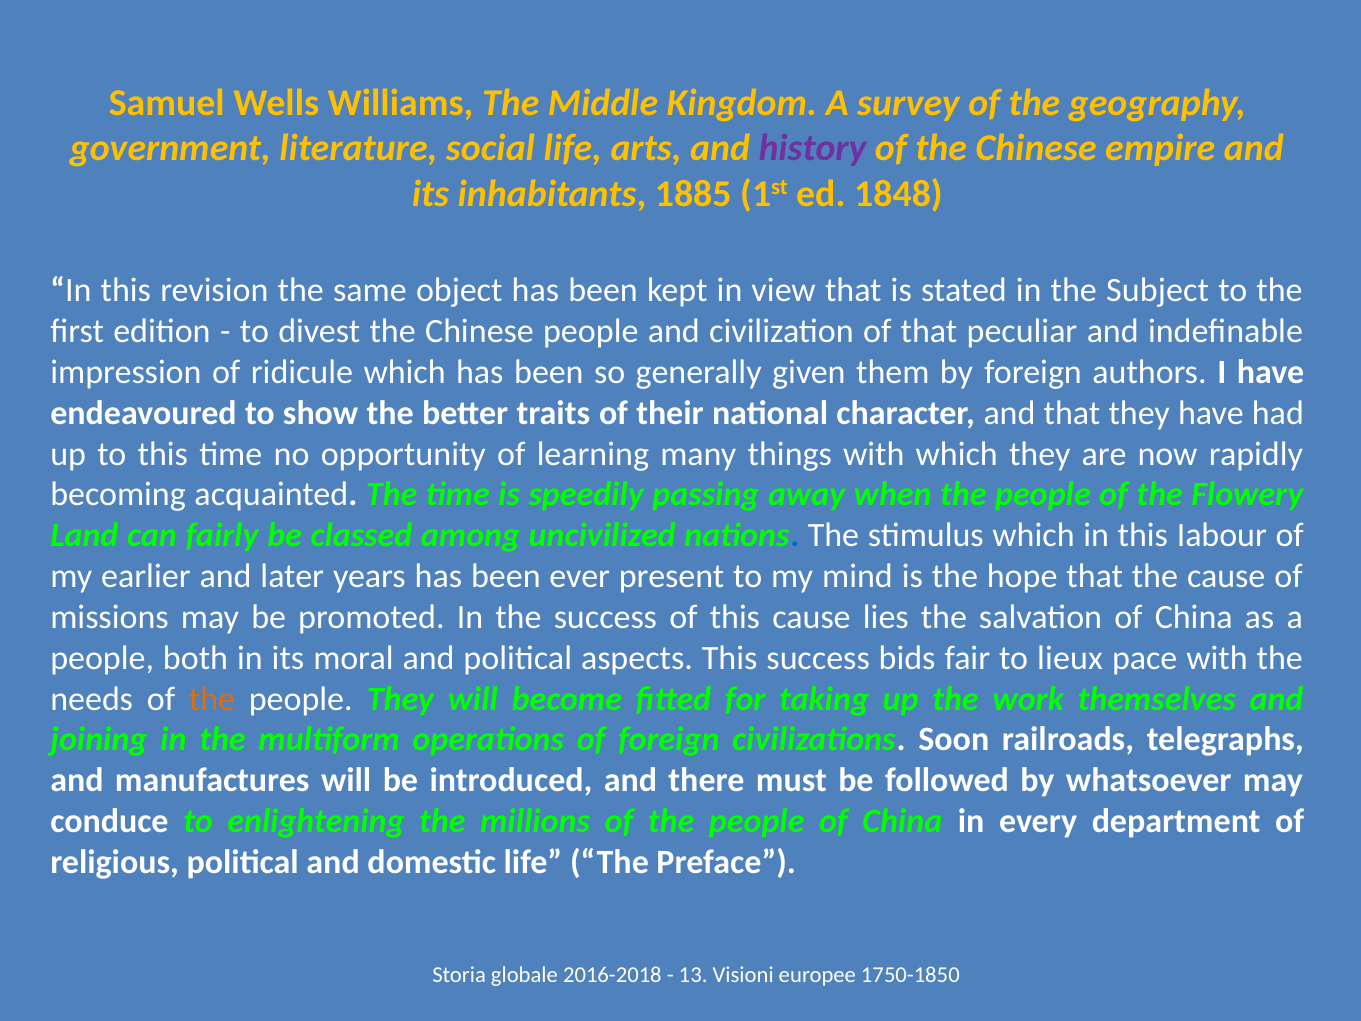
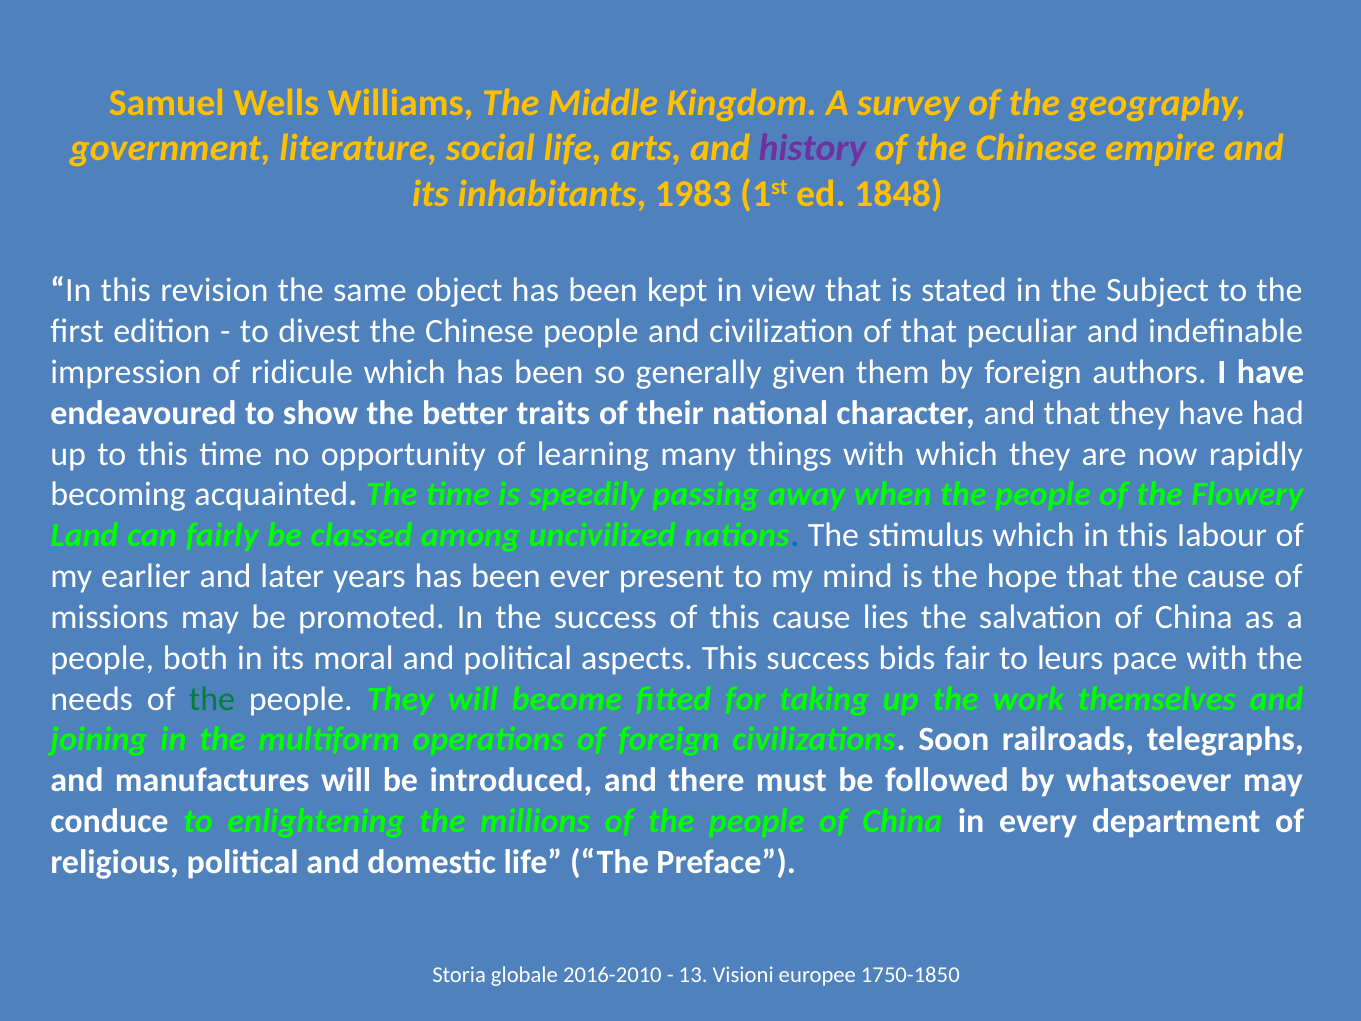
1885: 1885 -> 1983 (693, 194)
lieux: lieux -> leurs (1070, 658)
the colour: orange -> green (212, 699)
2016-2018: 2016-2018 -> 2016-2010 (612, 975)
